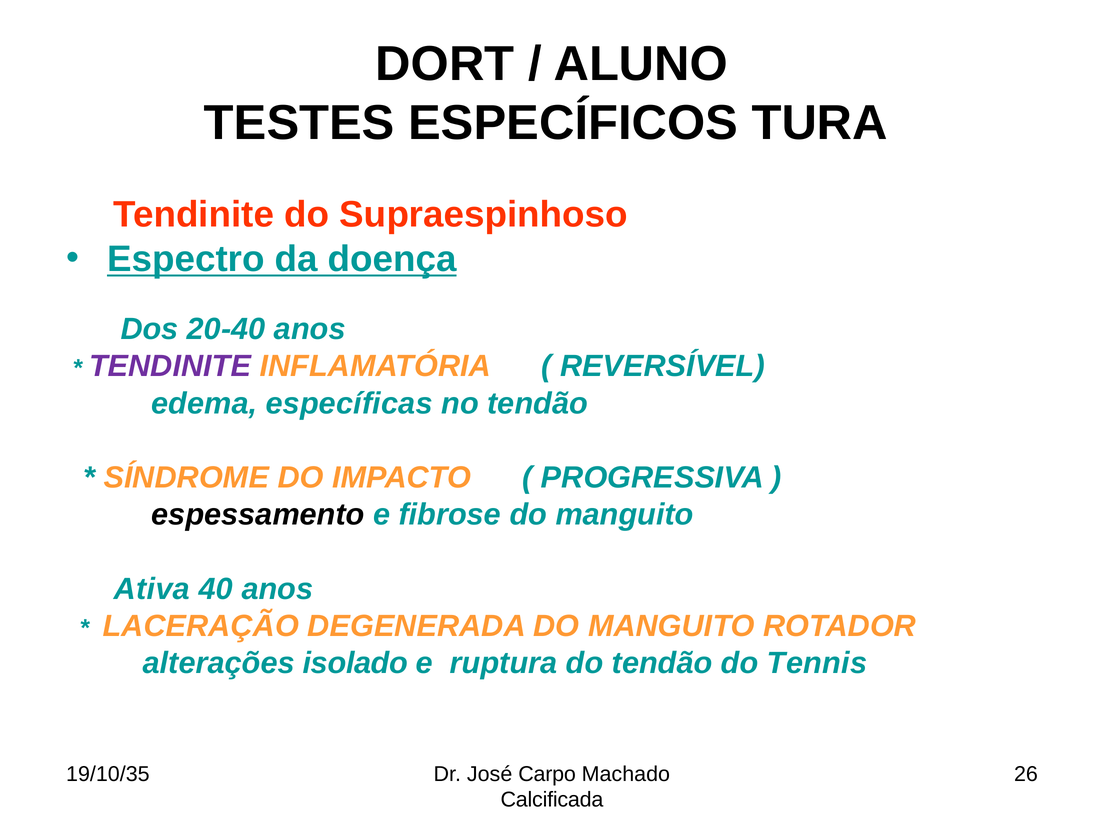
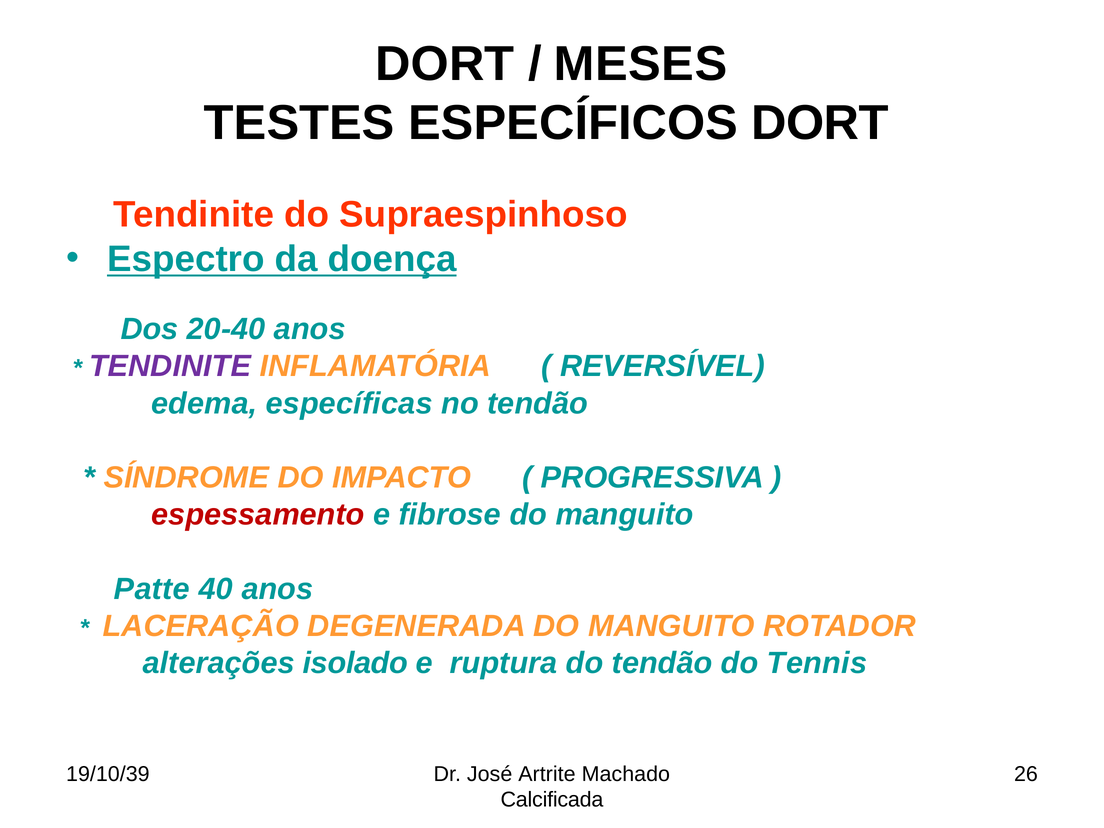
ALUNO: ALUNO -> MESES (641, 64)
ESPECÍFICOS TURA: TURA -> DORT (820, 123)
espessamento colour: black -> red (258, 515)
Ativa: Ativa -> Patte (152, 589)
19/10/35: 19/10/35 -> 19/10/39 (108, 774)
Carpo: Carpo -> Artrite (547, 774)
